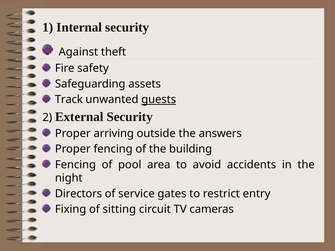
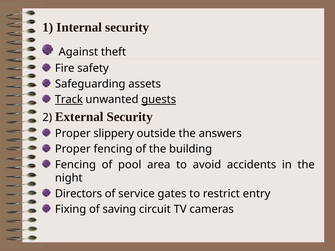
Track underline: none -> present (69, 100)
arriving: arriving -> slippery (114, 133)
sitting: sitting -> saving (119, 209)
